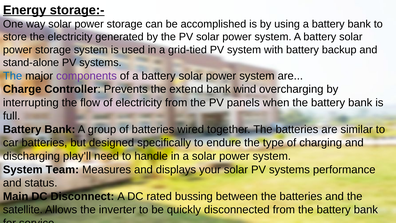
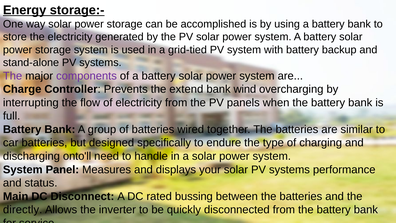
The colour: blue -> purple (13, 76)
play'll: play'll -> onto'll (77, 156)
Team: Team -> Panel (62, 169)
satellite: satellite -> directly (23, 210)
